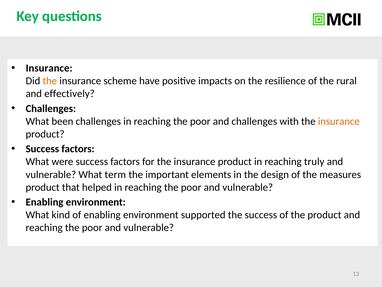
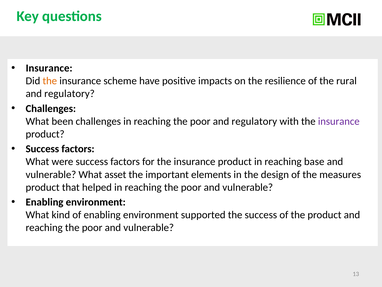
effectively: effectively -> regulatory (69, 94)
poor and challenges: challenges -> regulatory (254, 121)
insurance colour: orange -> purple (339, 121)
truly: truly -> base (314, 161)
term: term -> asset (115, 174)
